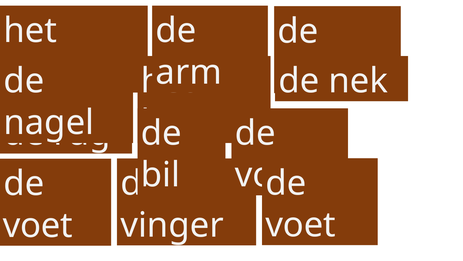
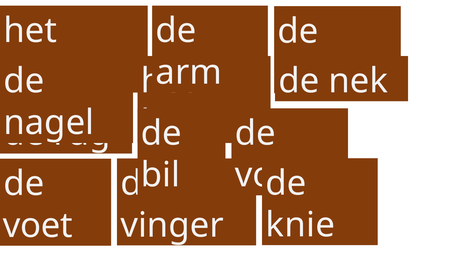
voet: voet -> knie (300, 225)
